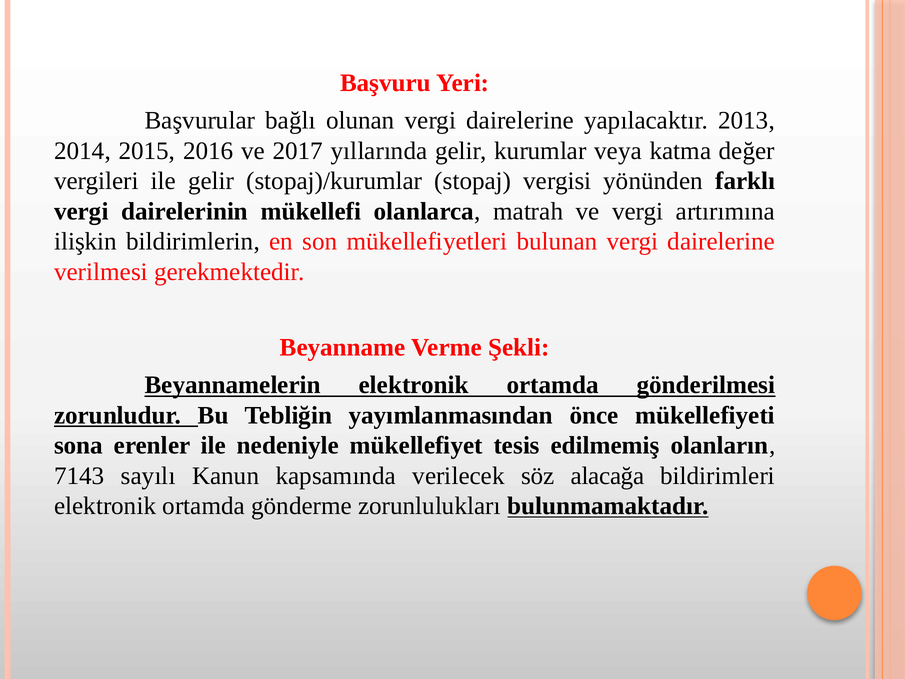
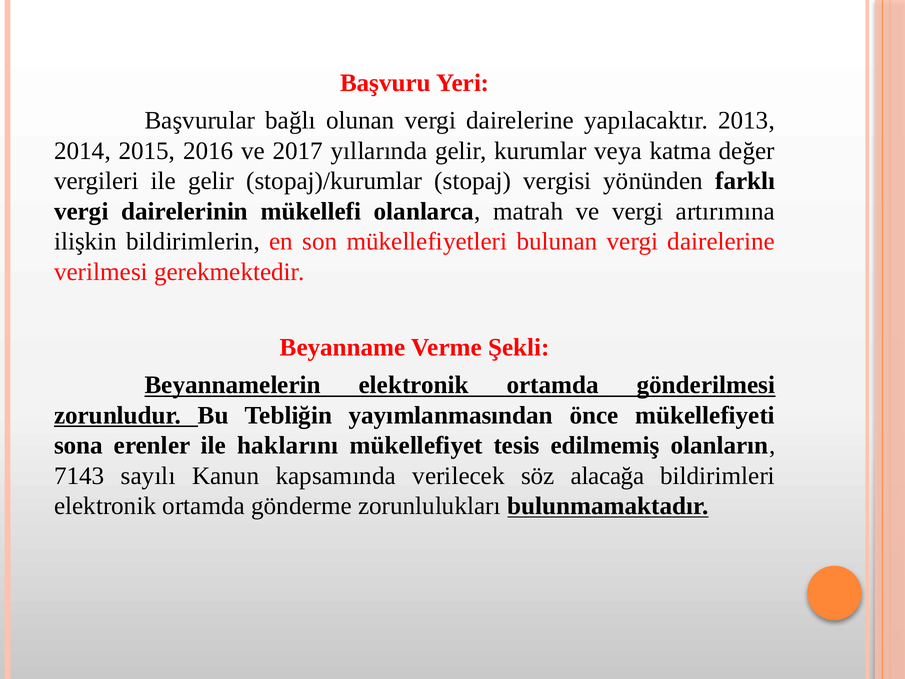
nedeniyle: nedeniyle -> haklarını (288, 445)
